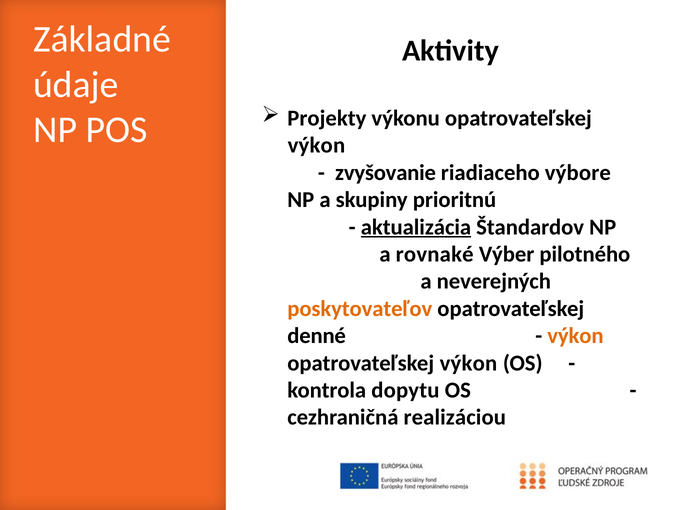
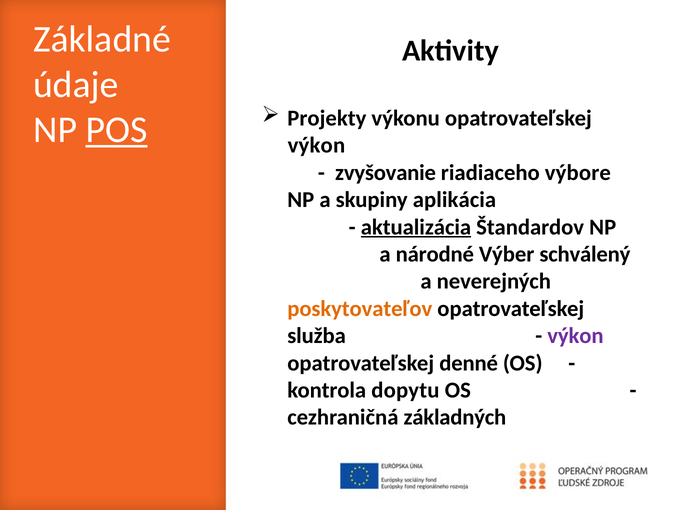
POS underline: none -> present (116, 130)
prioritnú: prioritnú -> aplikácia (454, 200)
rovnaké: rovnaké -> národné (435, 254)
pilotného: pilotného -> schválený (585, 254)
denné: denné -> služba (317, 336)
výkon colour: orange -> purple (575, 336)
výkon: výkon -> denné (469, 363)
realizáciou: realizáciou -> základných (455, 417)
